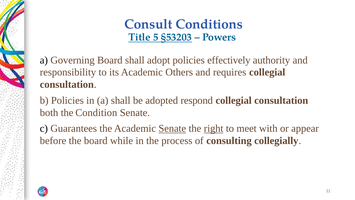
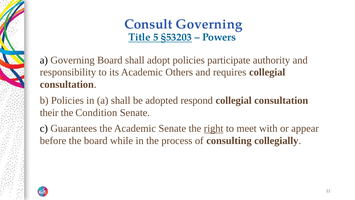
Consult Conditions: Conditions -> Governing (209, 24)
effectively: effectively -> participate (229, 60)
both: both -> their (49, 112)
Senate underline: present -> none (172, 128)
